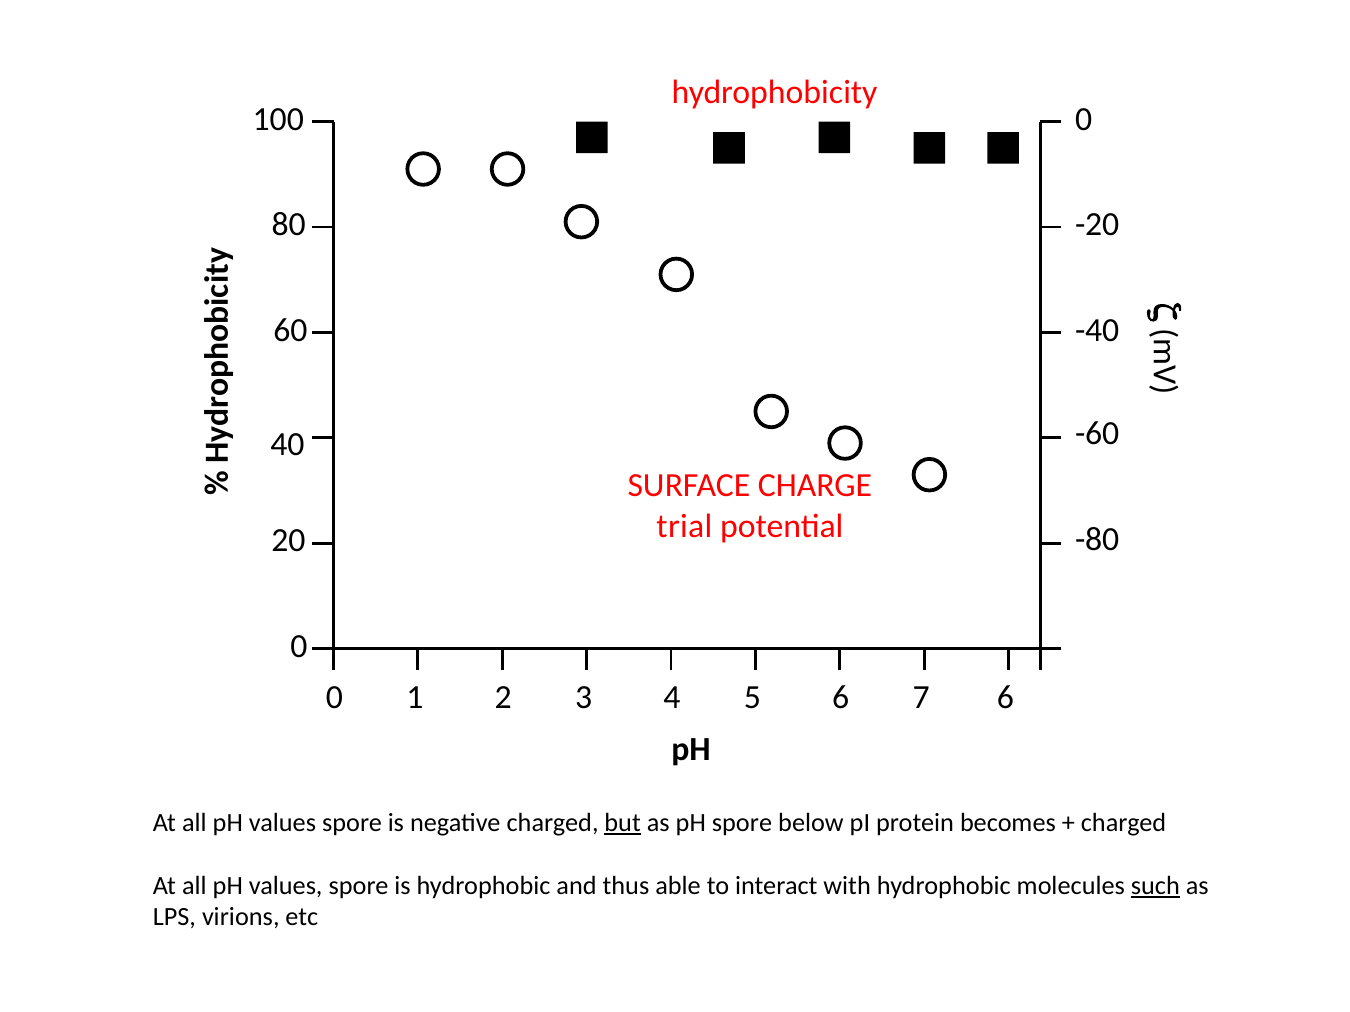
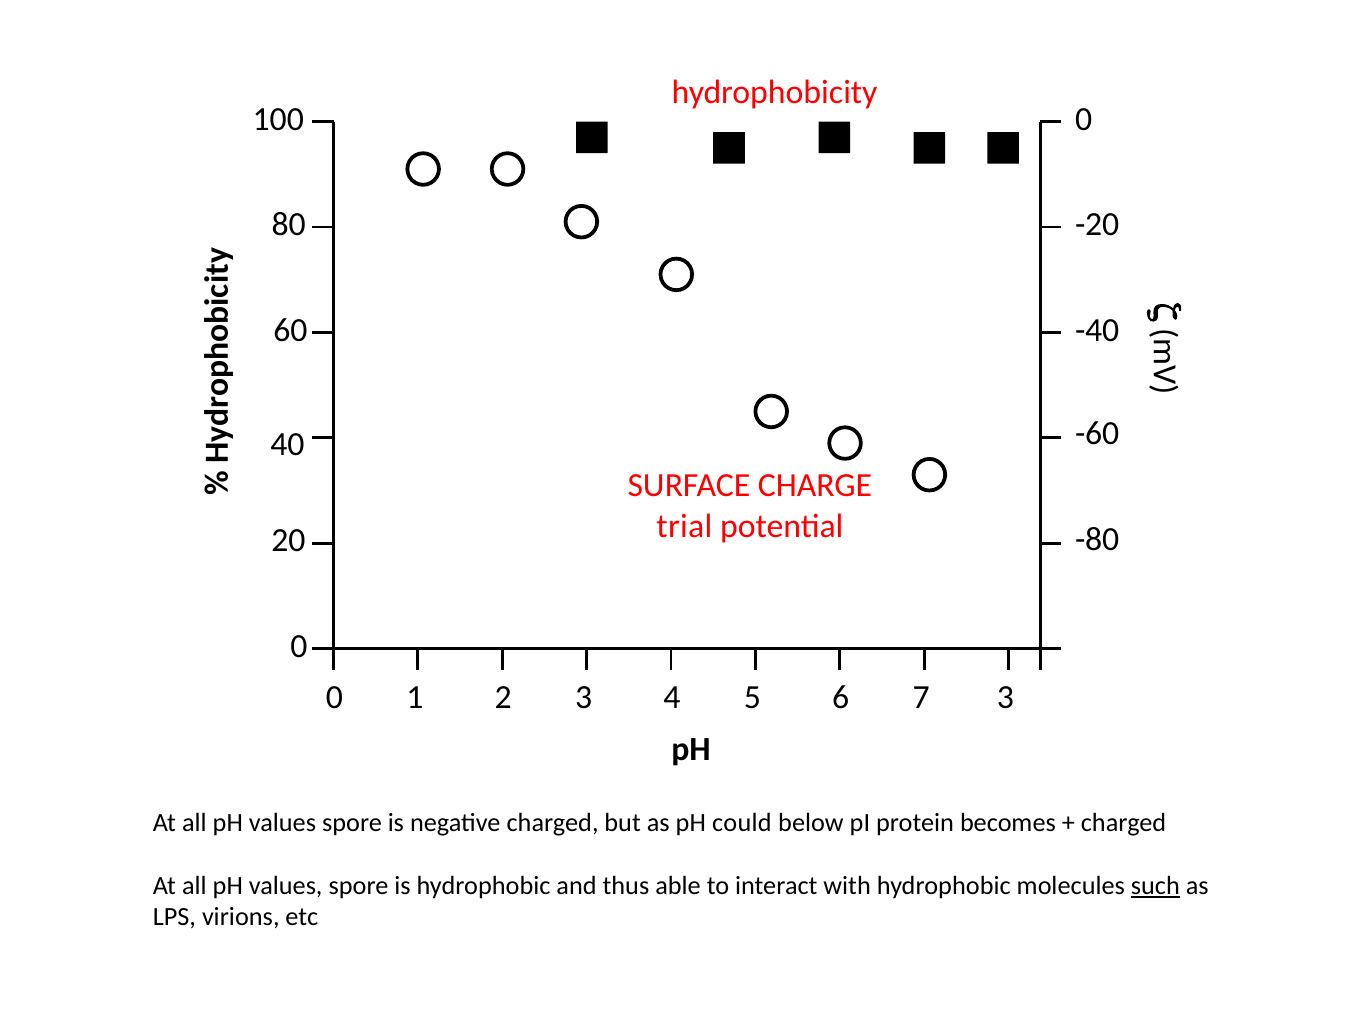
6 6: 6 -> 3 (1006, 698)
but underline: present -> none (623, 823)
pH spore: spore -> could (742, 823)
